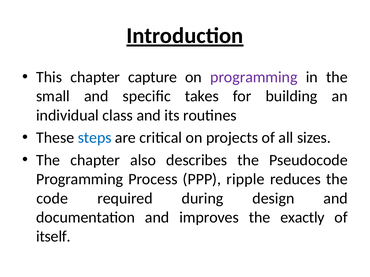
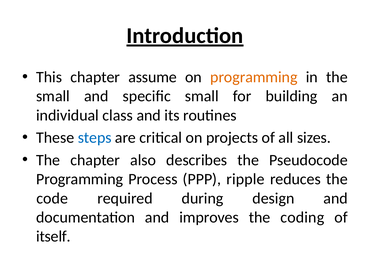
capture: capture -> assume (153, 77)
programming colour: purple -> orange (254, 77)
specific takes: takes -> small (202, 96)
exactly: exactly -> coding (302, 218)
